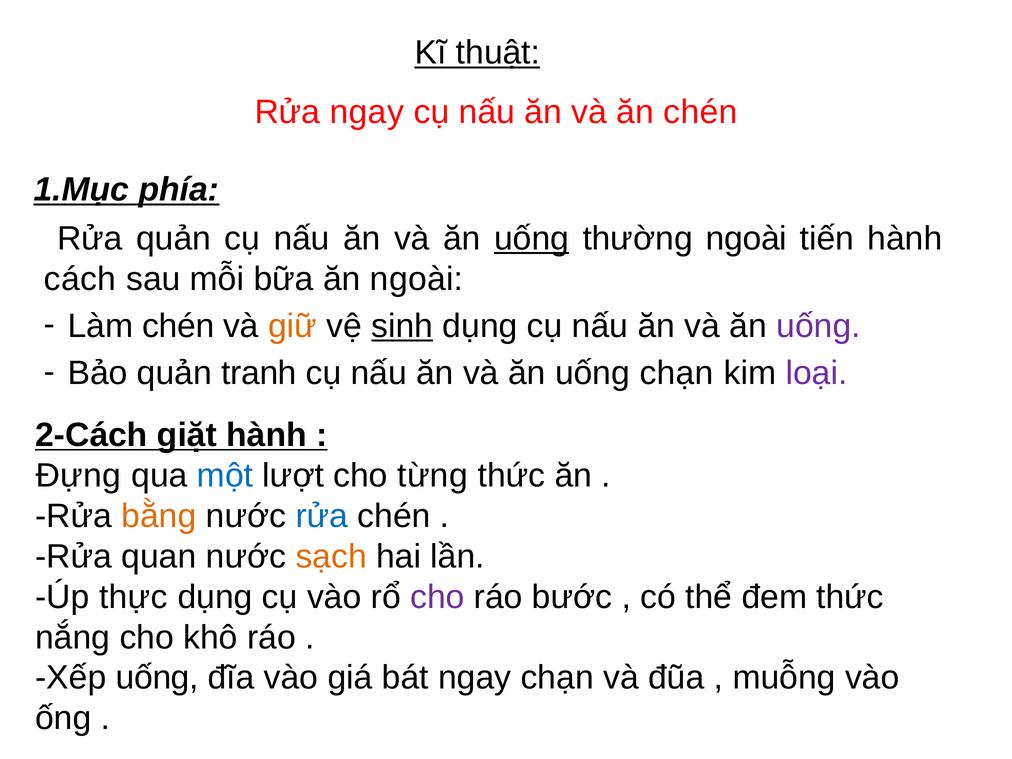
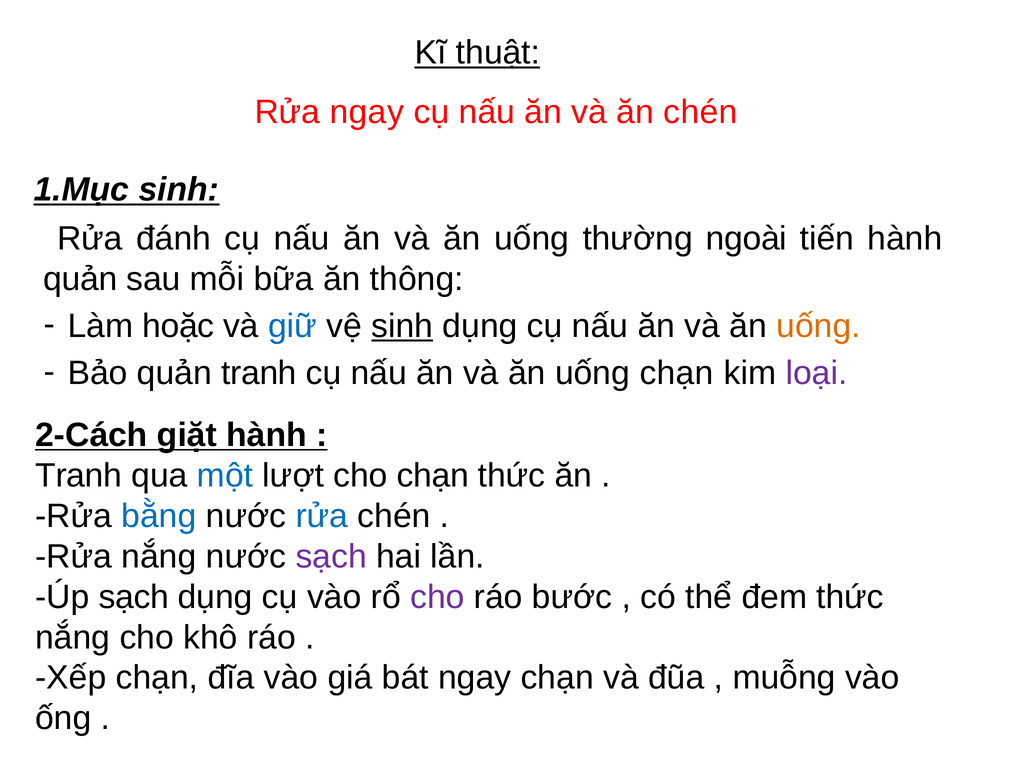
1.Mục phía: phía -> sinh (179, 190)
Rửa quản: quản -> đánh (174, 238)
uống underline: present -> none (532, 238)
cách: cách -> quản (80, 279)
ăn ngoài: ngoài -> thông (417, 279)
Làm chén: chén -> hoặc (178, 326)
giữ colour: orange -> blue (293, 326)
uống colour: purple -> orange (819, 326)
Đựng: Đựng -> Tranh (79, 475)
cho từng: từng -> chạn (433, 475)
bằng colour: orange -> blue (159, 516)
Rửa quan: quan -> nắng (159, 556)
sạch colour: orange -> purple (331, 556)
Úp thực: thực -> sạch (134, 597)
Xếp uống: uống -> chạn (157, 678)
